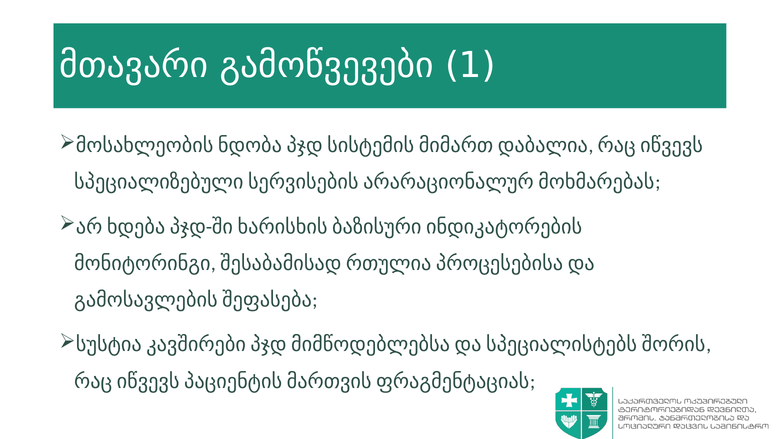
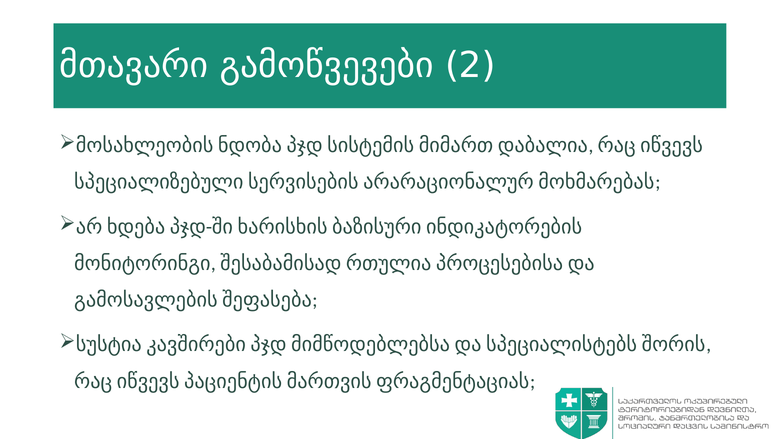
1: 1 -> 2 (470, 66)
